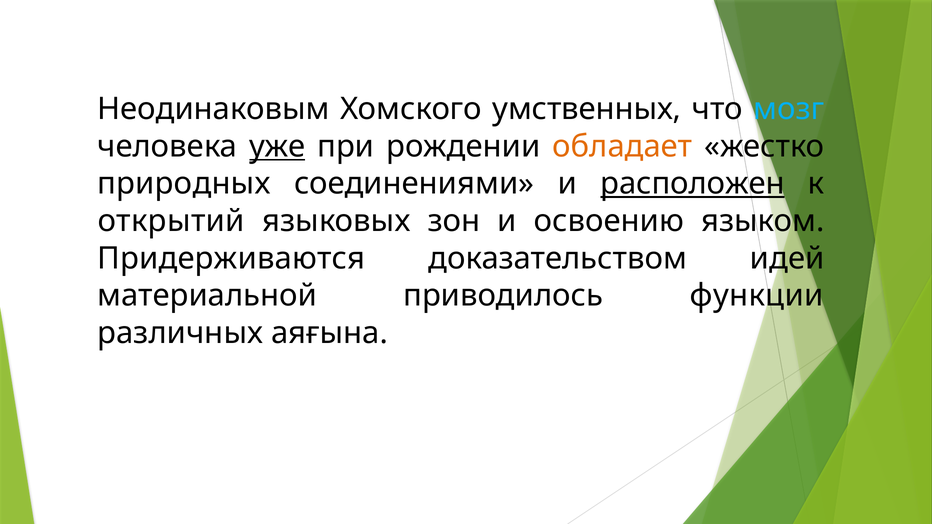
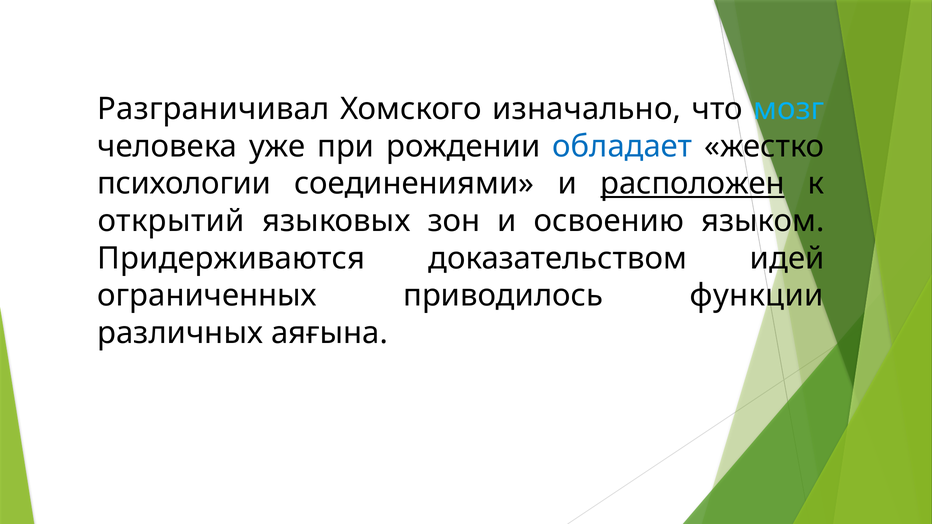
Неодинаковым: Неодинаковым -> Разграничивал (213, 109)
умственных: умственных -> изначально (587, 109)
уже underline: present -> none (277, 147)
обладает colour: orange -> blue (622, 147)
природных: природных -> психологии (184, 184)
материальной: материальной -> ограниченных (207, 296)
